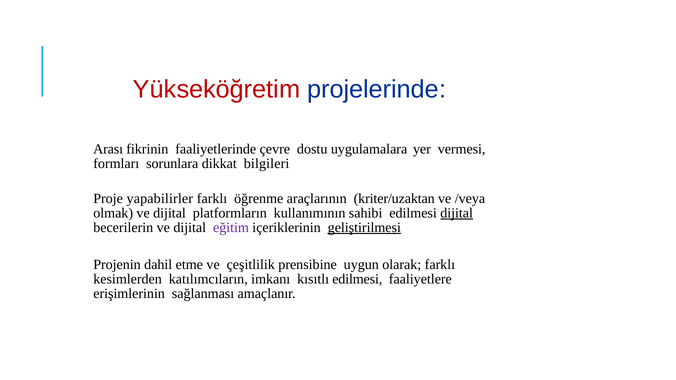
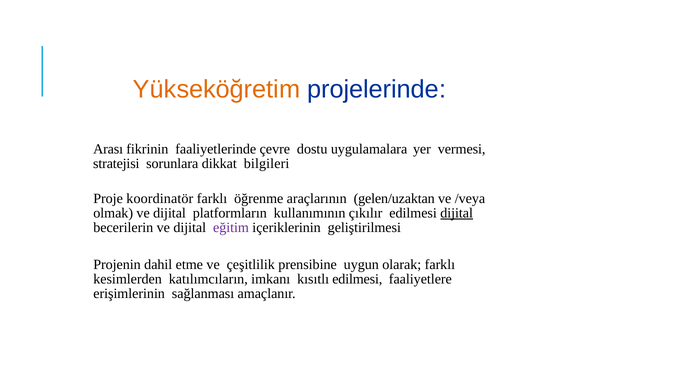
Yükseköğretim colour: red -> orange (217, 89)
formları: formları -> stratejisi (116, 164)
yapabilirler: yapabilirler -> koordinatör (160, 198)
kriter/uzaktan: kriter/uzaktan -> gelen/uzaktan (394, 198)
sahibi: sahibi -> çıkılır (366, 213)
geliştirilmesi underline: present -> none (364, 228)
